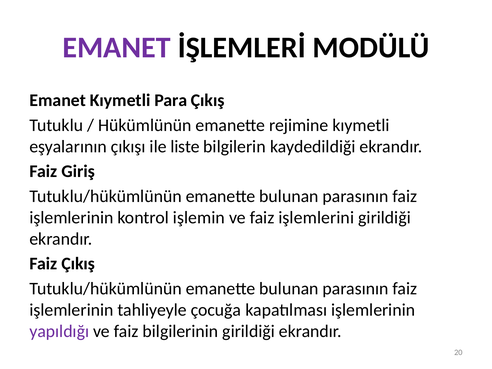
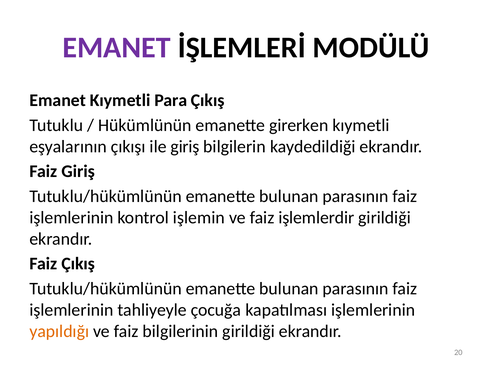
rejimine: rejimine -> girerken (299, 125)
ile liste: liste -> giriş (185, 147)
işlemlerini: işlemlerini -> işlemlerdir (316, 218)
yapıldığı colour: purple -> orange (59, 331)
